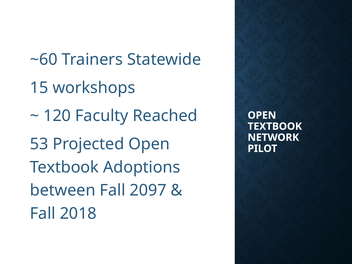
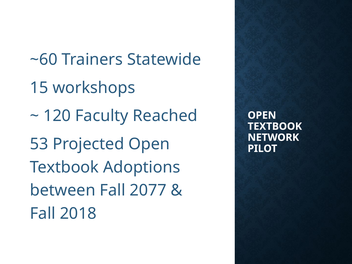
2097: 2097 -> 2077 (148, 190)
